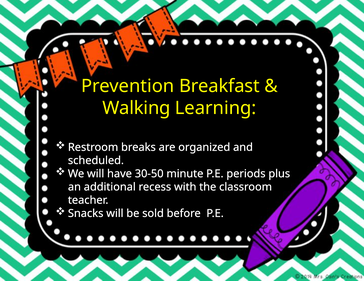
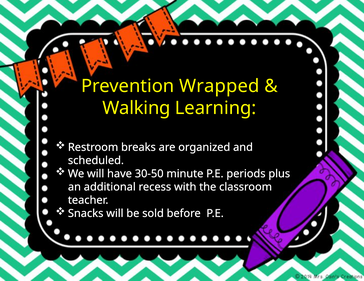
Breakfast: Breakfast -> Wrapped (219, 86)
